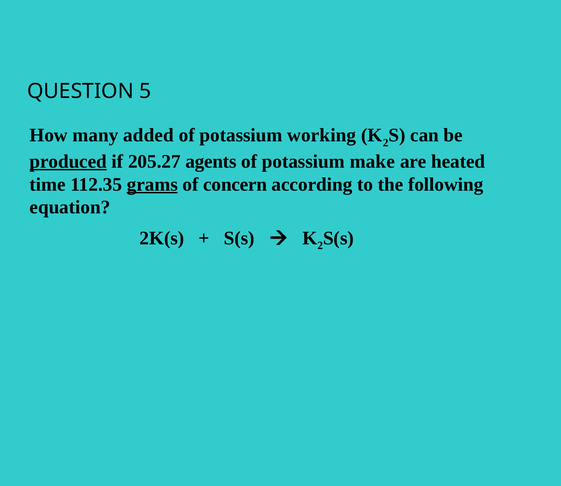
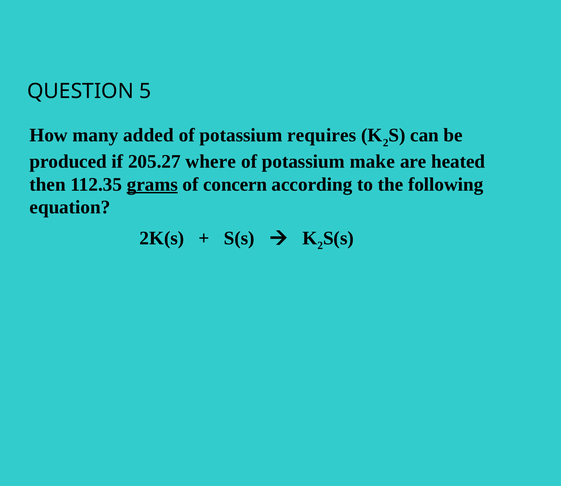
working: working -> requires (322, 135)
produced underline: present -> none (68, 162)
agents: agents -> where (211, 162)
time: time -> then (48, 184)
